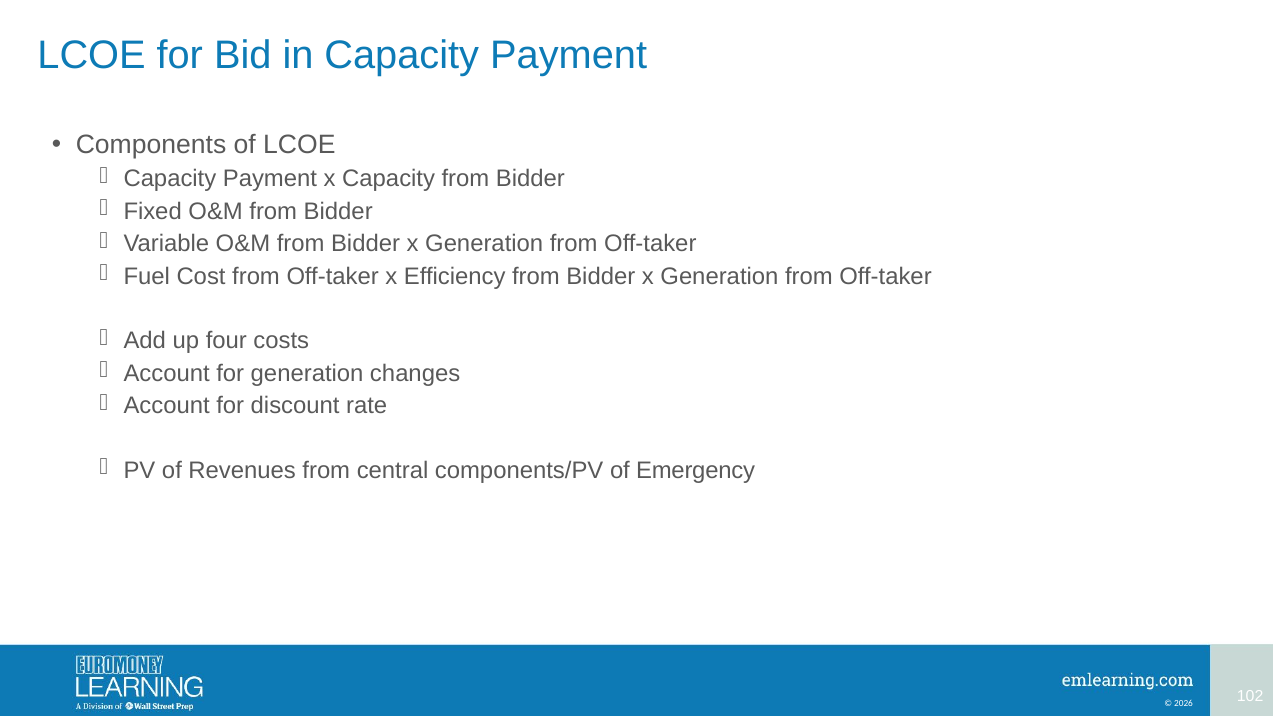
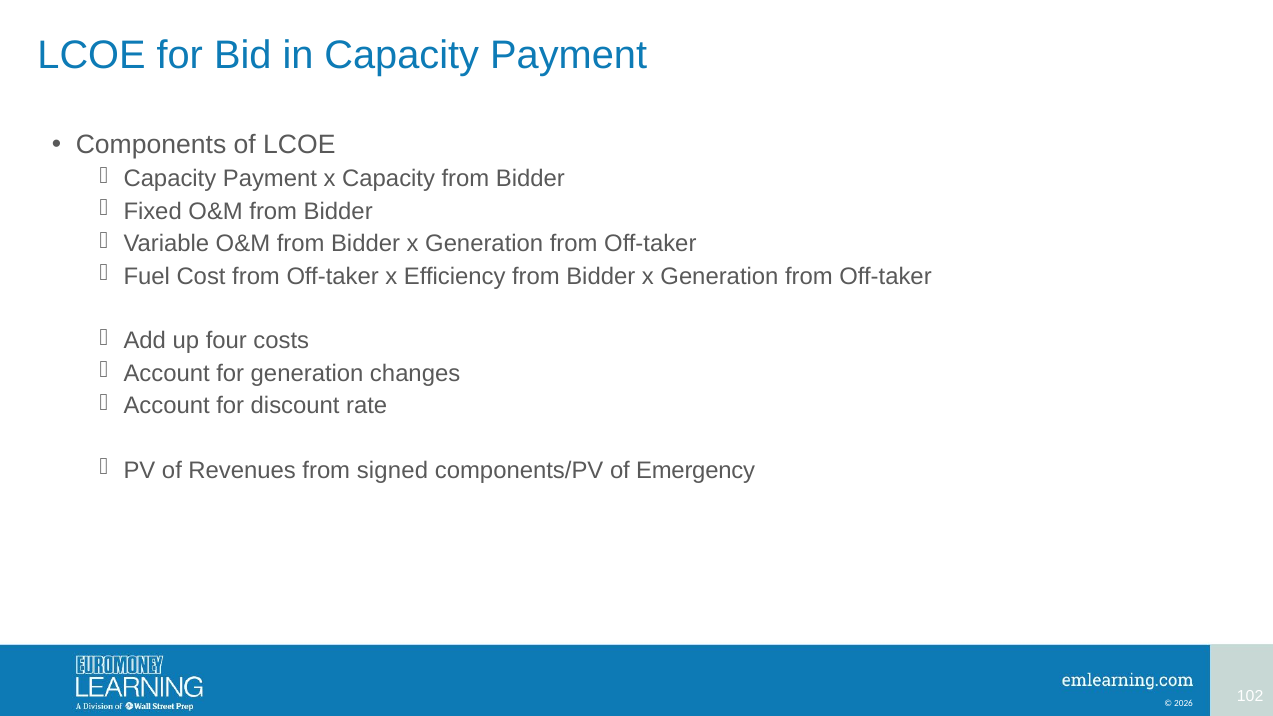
central: central -> signed (392, 471)
